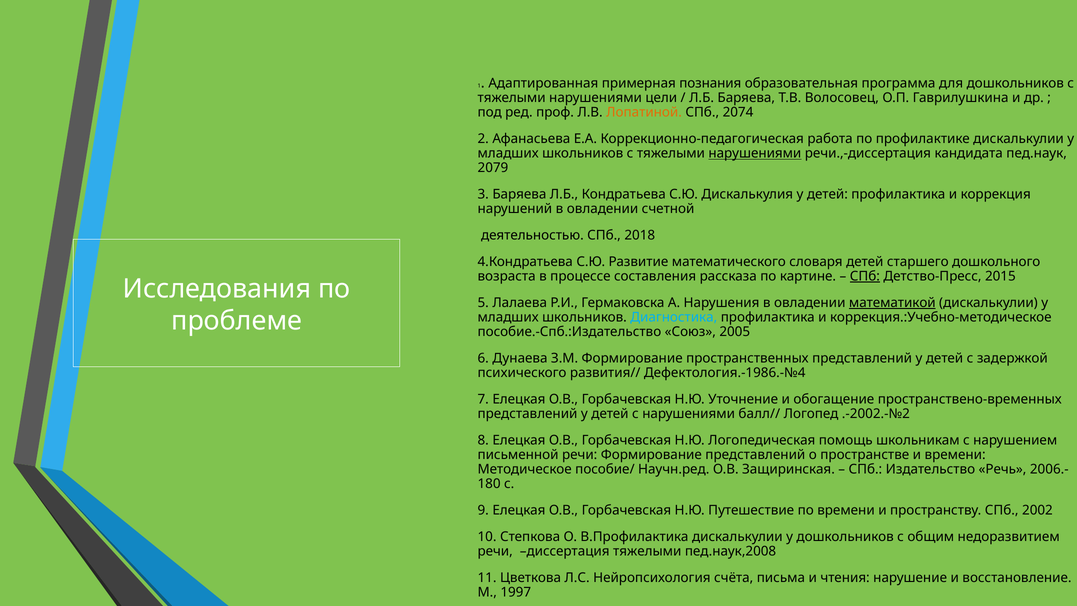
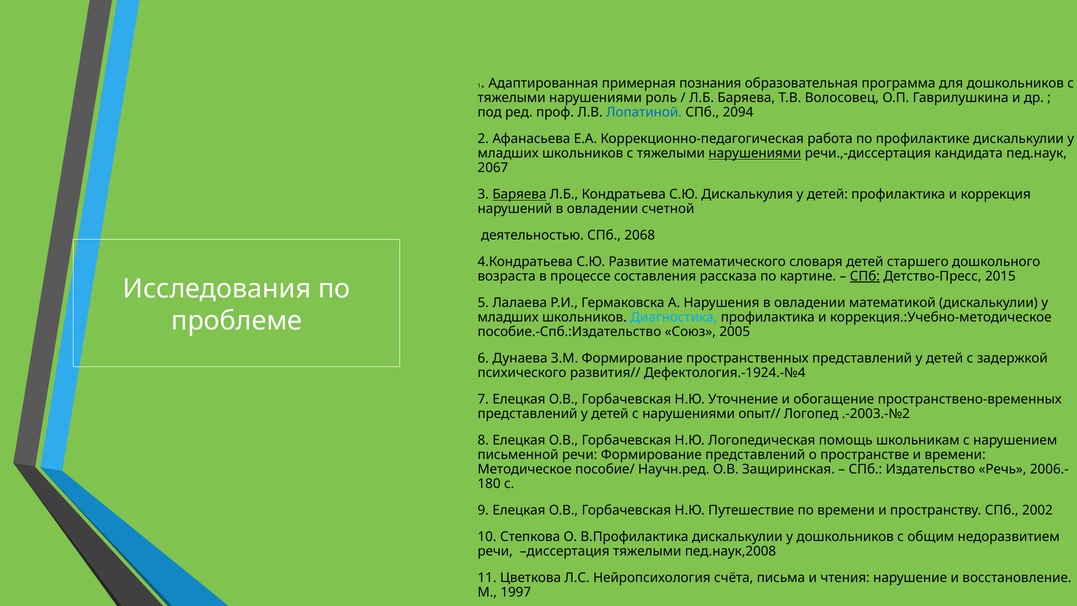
цели: цели -> роль (661, 98)
Лопатиной colour: orange -> blue (644, 112)
2074: 2074 -> 2094 (738, 112)
2079: 2079 -> 2067 (493, 168)
Баряева underline: none -> present (519, 194)
2018: 2018 -> 2068 (640, 235)
математикой underline: present -> none (892, 303)
Дефектология.-1986.-№4: Дефектология.-1986.-№4 -> Дефектология.-1924.-№4 (725, 373)
балл//: балл// -> опыт// (759, 414)
.-2002.-№2: .-2002.-№2 -> .-2003.-№2 (876, 414)
